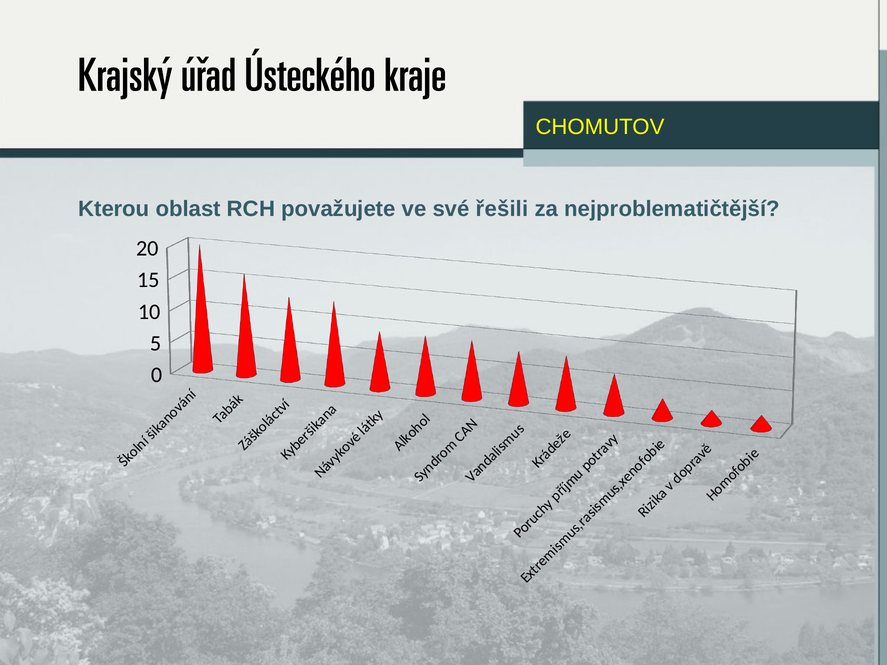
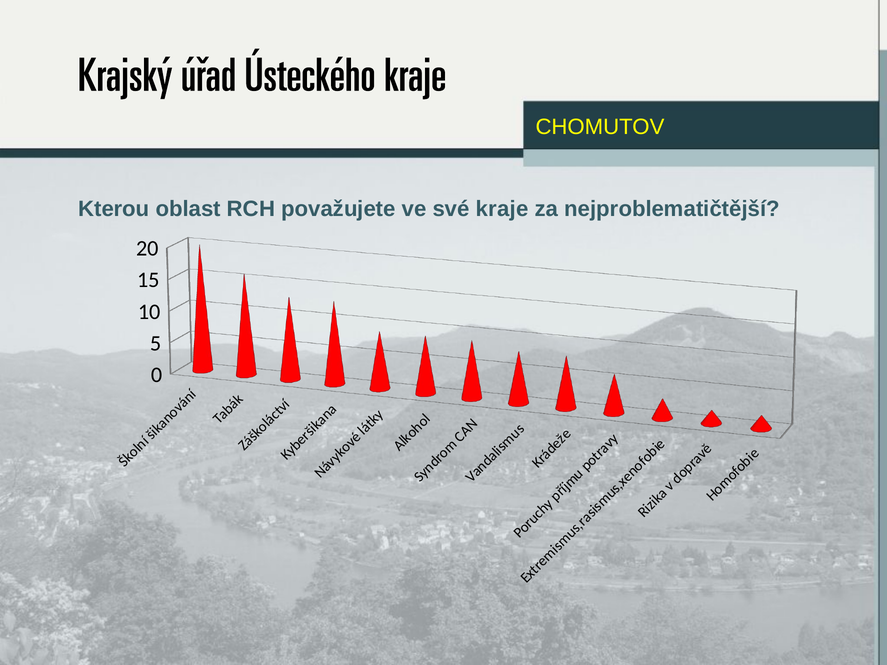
řešili: řešili -> kraje (502, 209)
